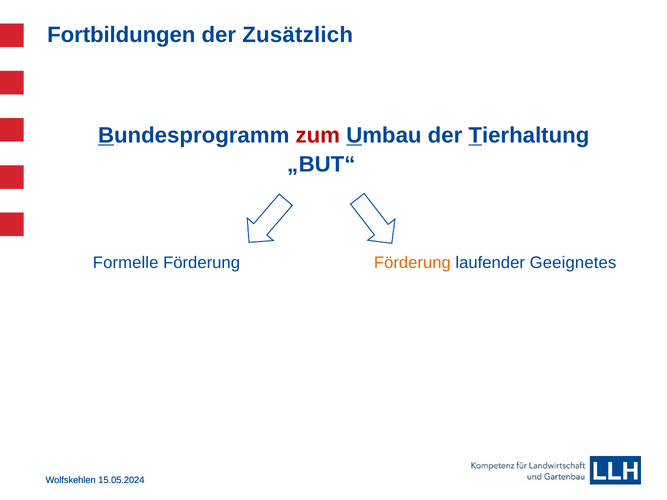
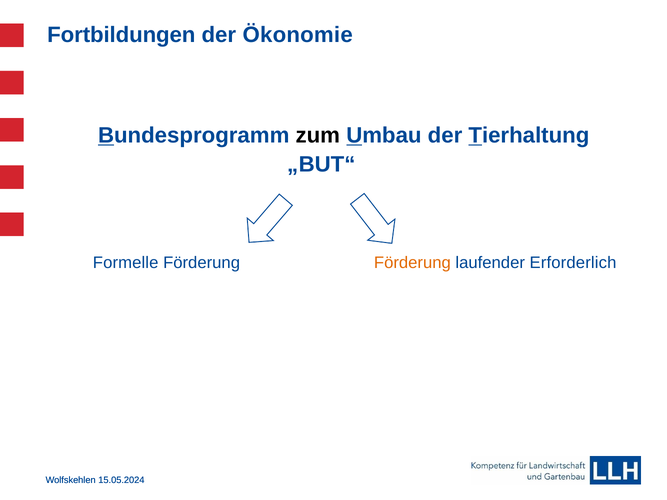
Zusätzlich: Zusätzlich -> Ökonomie (298, 35)
zum colour: red -> black (318, 135)
Geeignetes: Geeignetes -> Erforderlich (573, 263)
